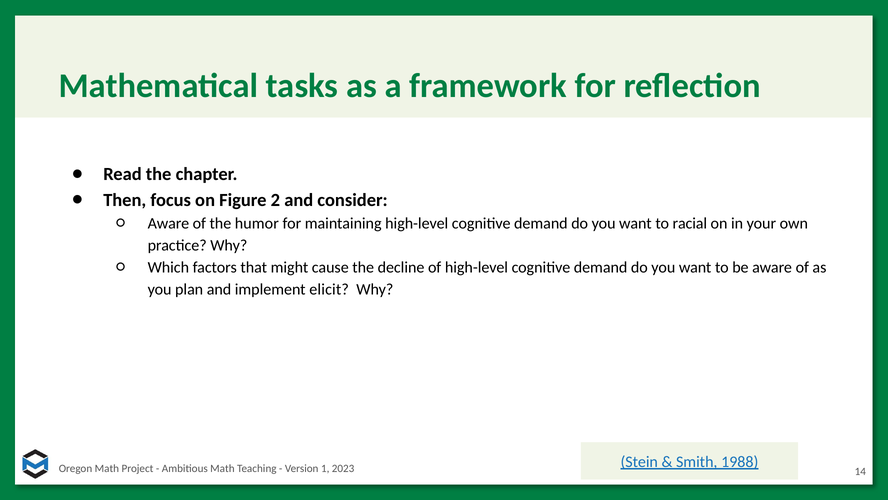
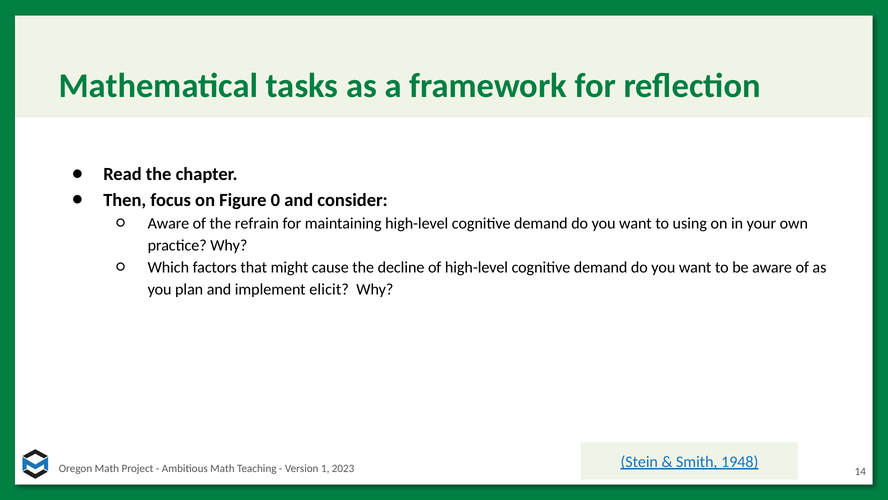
2: 2 -> 0 (275, 200)
humor: humor -> refrain (257, 223)
racial: racial -> using (690, 223)
1988: 1988 -> 1948 (740, 461)
